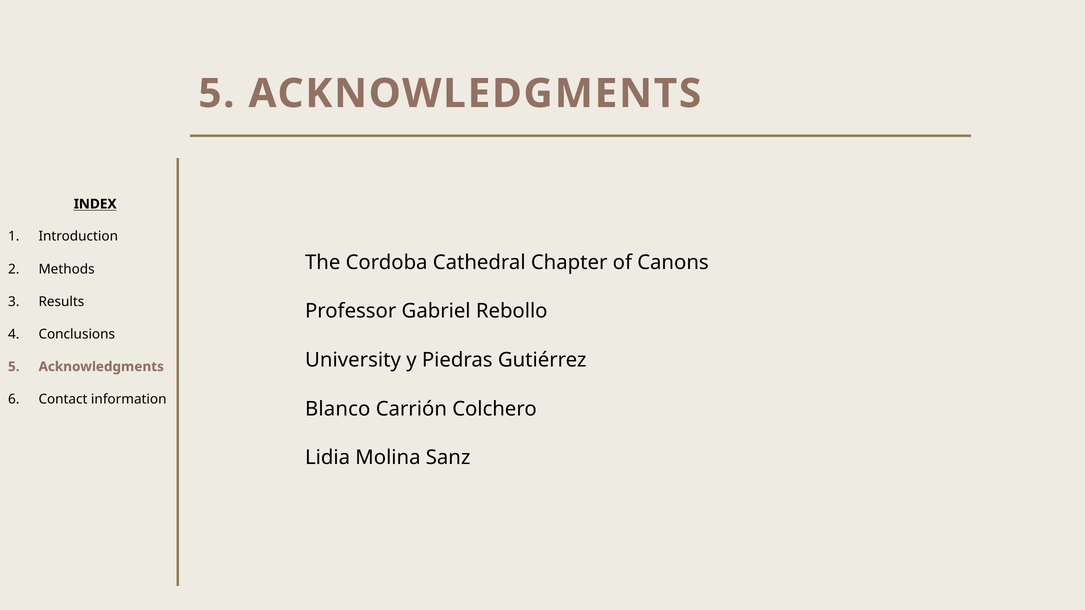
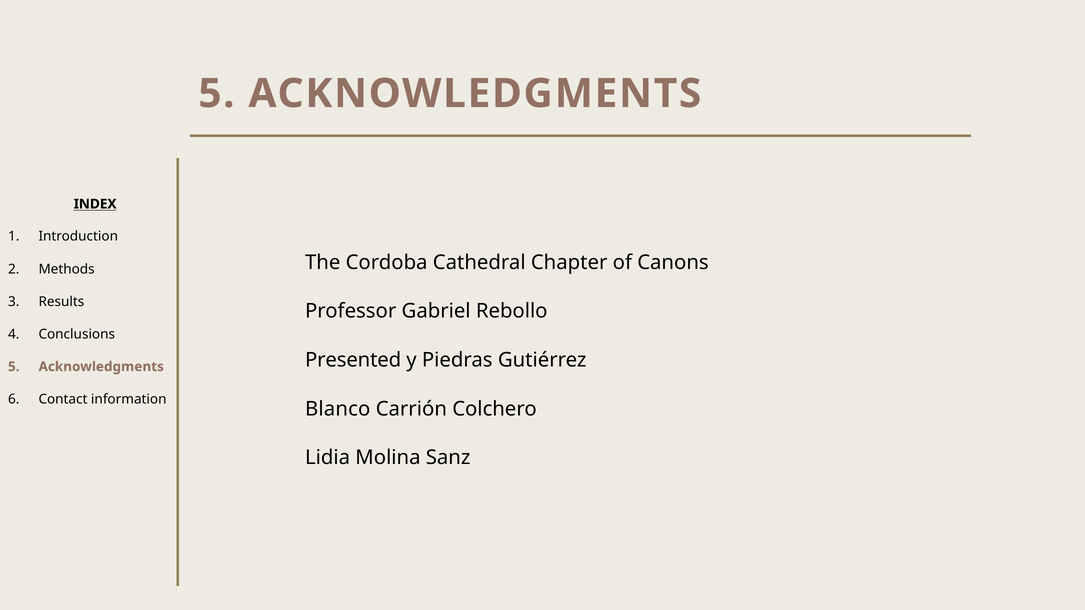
University: University -> Presented (353, 360)
